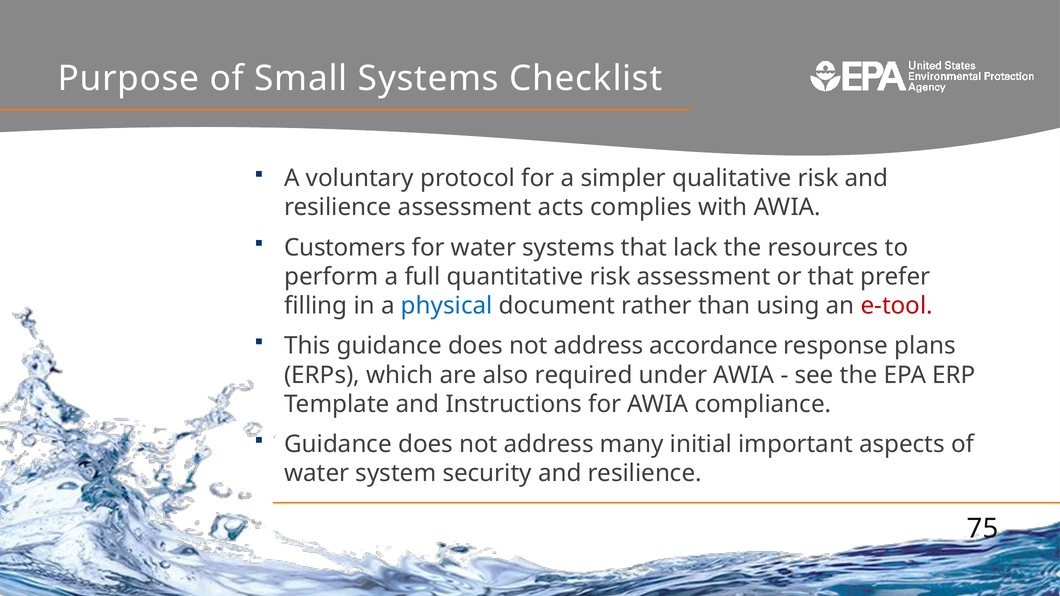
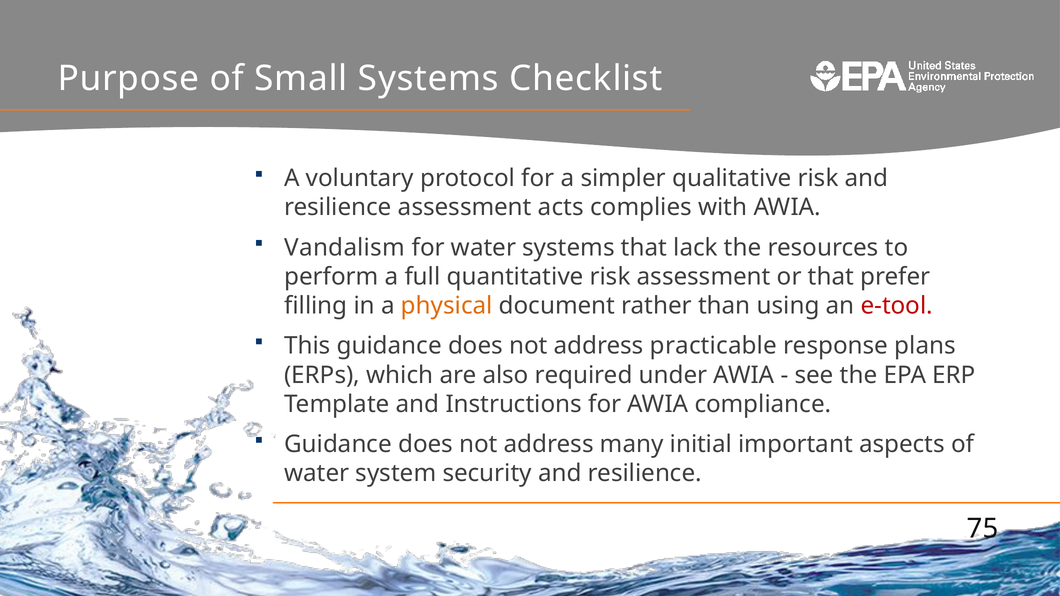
Customers: Customers -> Vandalism (345, 248)
physical colour: blue -> orange (447, 306)
accordance: accordance -> practicable (713, 346)
